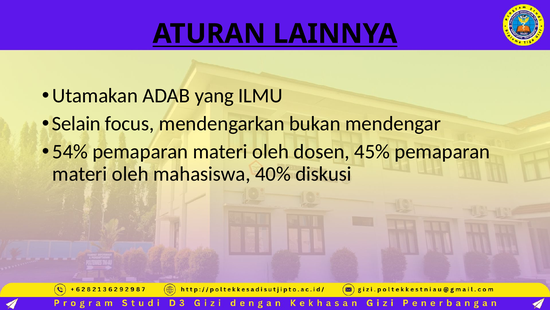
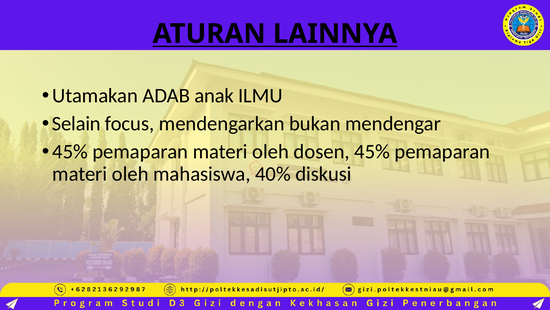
yang: yang -> anak (214, 95)
54%: 54% -> 45% (70, 151)
